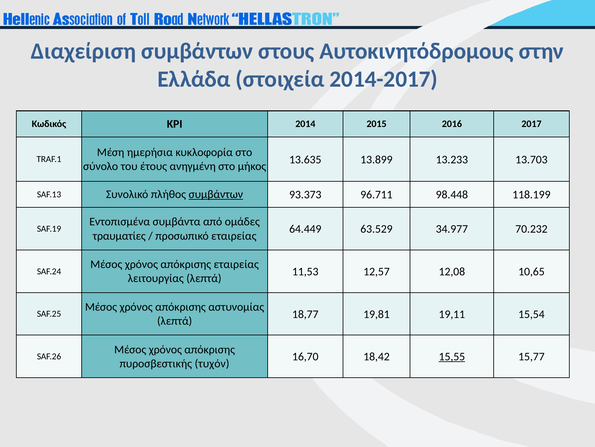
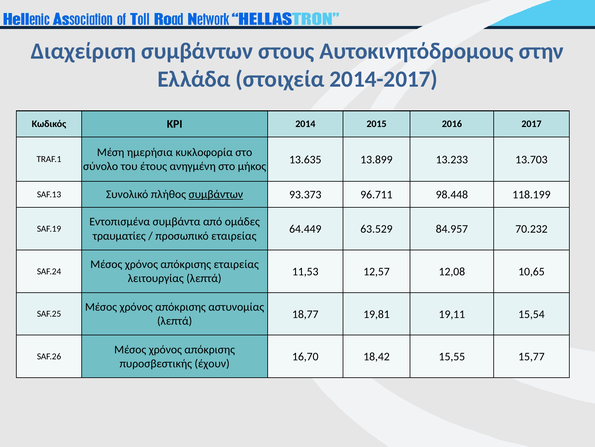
34.977: 34.977 -> 84.957 (452, 229)
15,55 underline: present -> none (452, 356)
τυχόν: τυχόν -> έχουν (212, 363)
